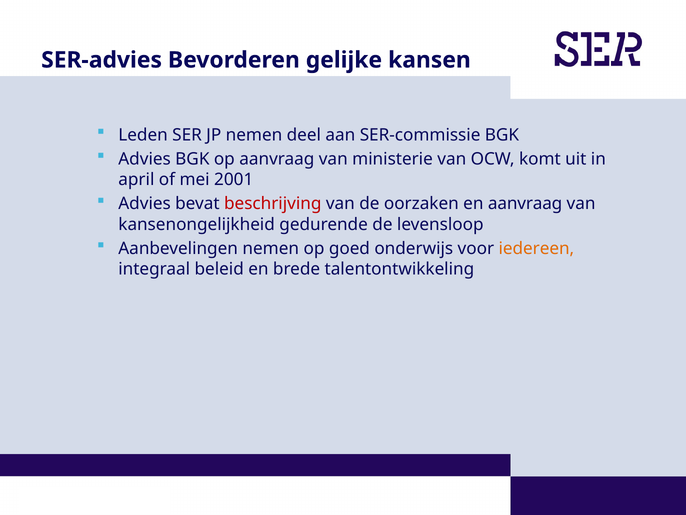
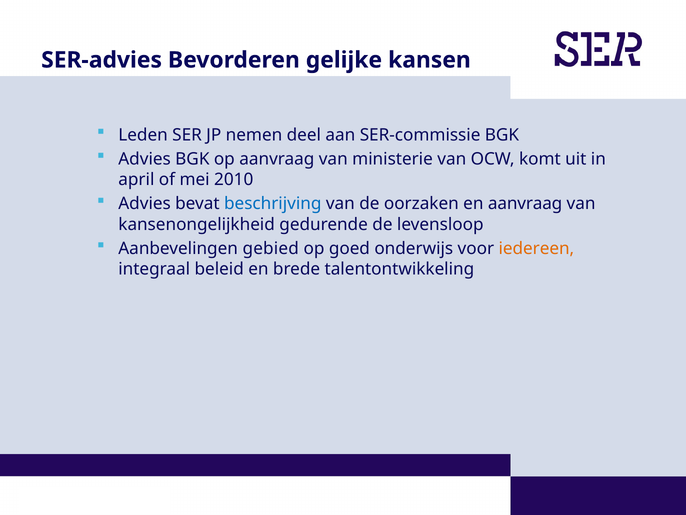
2001: 2001 -> 2010 (234, 180)
beschrijving colour: red -> blue (273, 204)
Aanbevelingen nemen: nemen -> gebied (271, 248)
